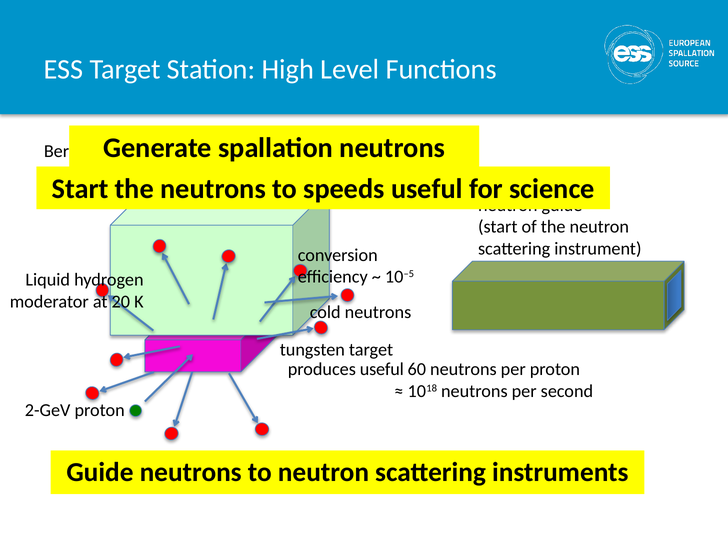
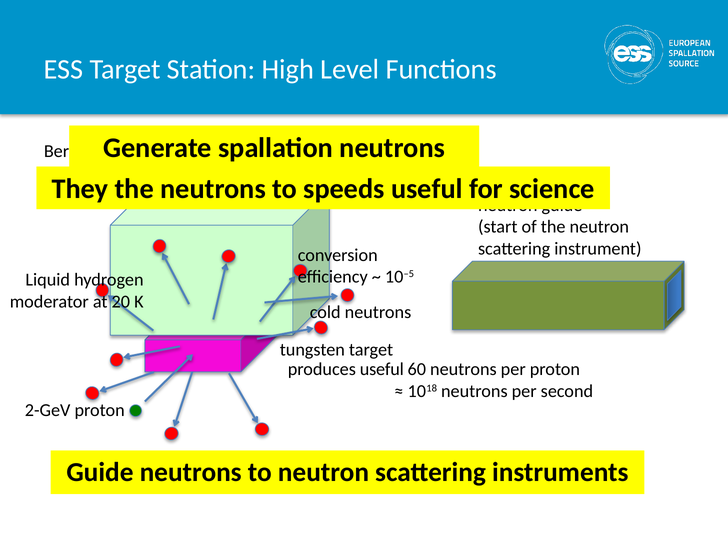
Start: Start -> They (80, 189)
